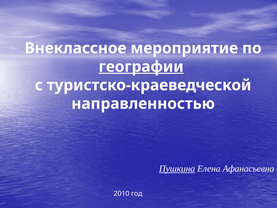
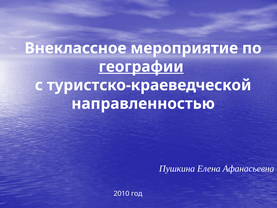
Пушкина underline: present -> none (177, 169)
